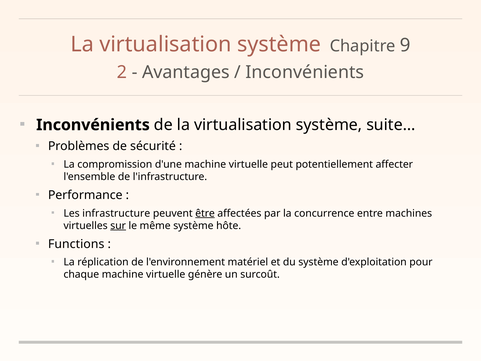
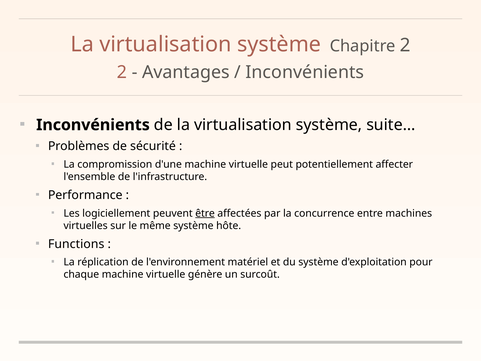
Chapitre 9: 9 -> 2 (405, 45)
infrastructure: infrastructure -> logiciellement (116, 213)
sur underline: present -> none (118, 226)
